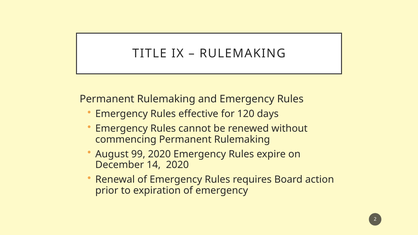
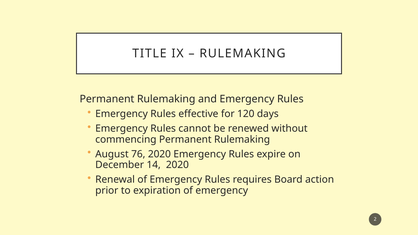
99: 99 -> 76 (138, 154)
